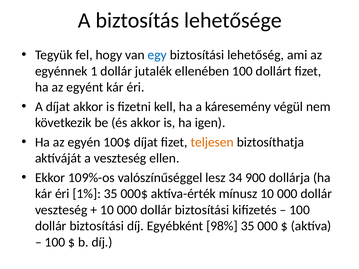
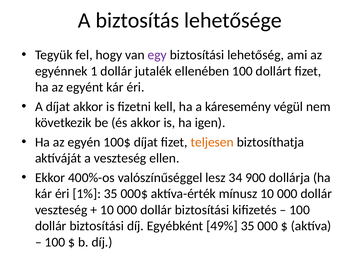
egy colour: blue -> purple (157, 55)
109%-os: 109%-os -> 400%-os (91, 178)
98%: 98% -> 49% (222, 226)
